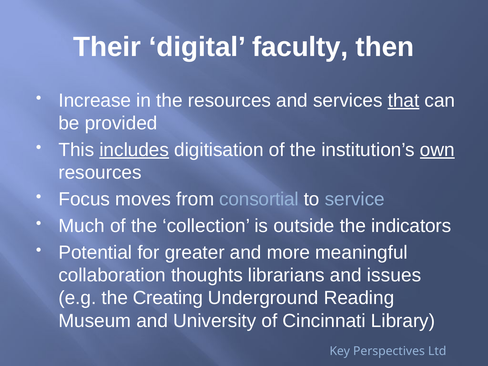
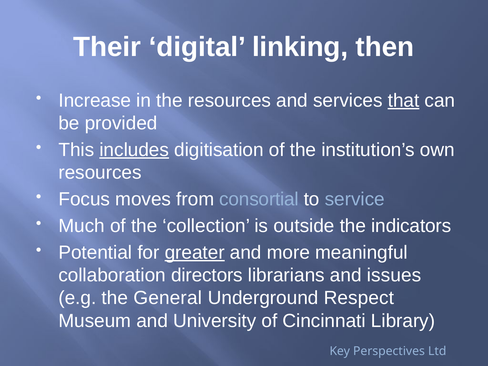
faculty: faculty -> linking (300, 47)
own underline: present -> none (437, 150)
greater underline: none -> present (195, 252)
thoughts: thoughts -> directors (207, 275)
Creating: Creating -> General (168, 298)
Reading: Reading -> Respect (359, 298)
